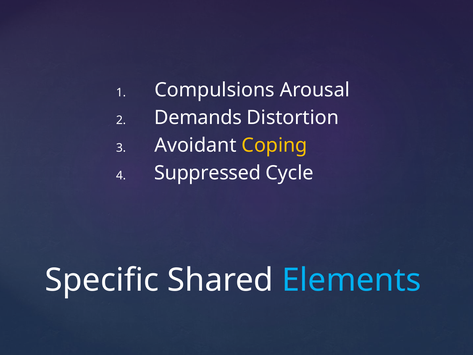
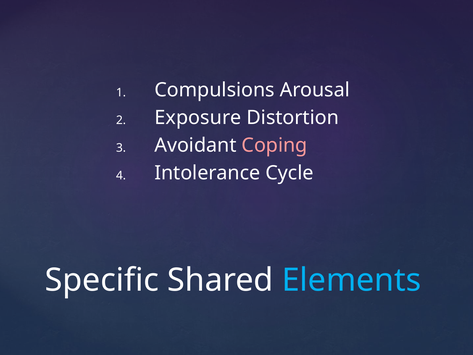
Demands: Demands -> Exposure (198, 118)
Coping colour: yellow -> pink (275, 145)
Suppressed: Suppressed -> Intolerance (207, 173)
